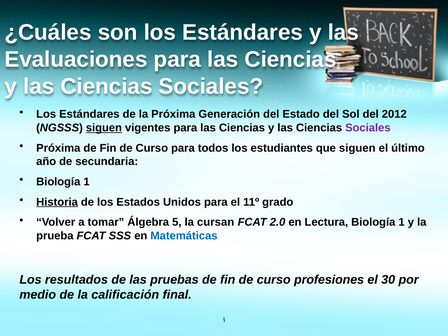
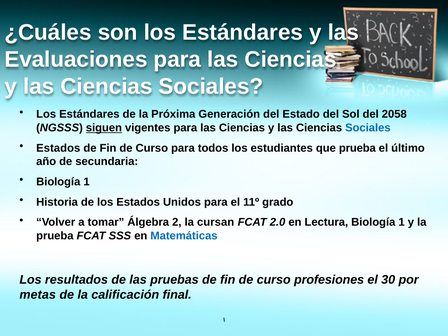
2012: 2012 -> 2058 (394, 114)
Sociales colour: purple -> blue (368, 128)
Próxima: Próxima -> Estados (58, 148)
que siguen: siguen -> prueba (357, 148)
Historia underline: present -> none (57, 202)
5: 5 -> 2 (177, 222)
medio: medio -> metas (38, 295)
